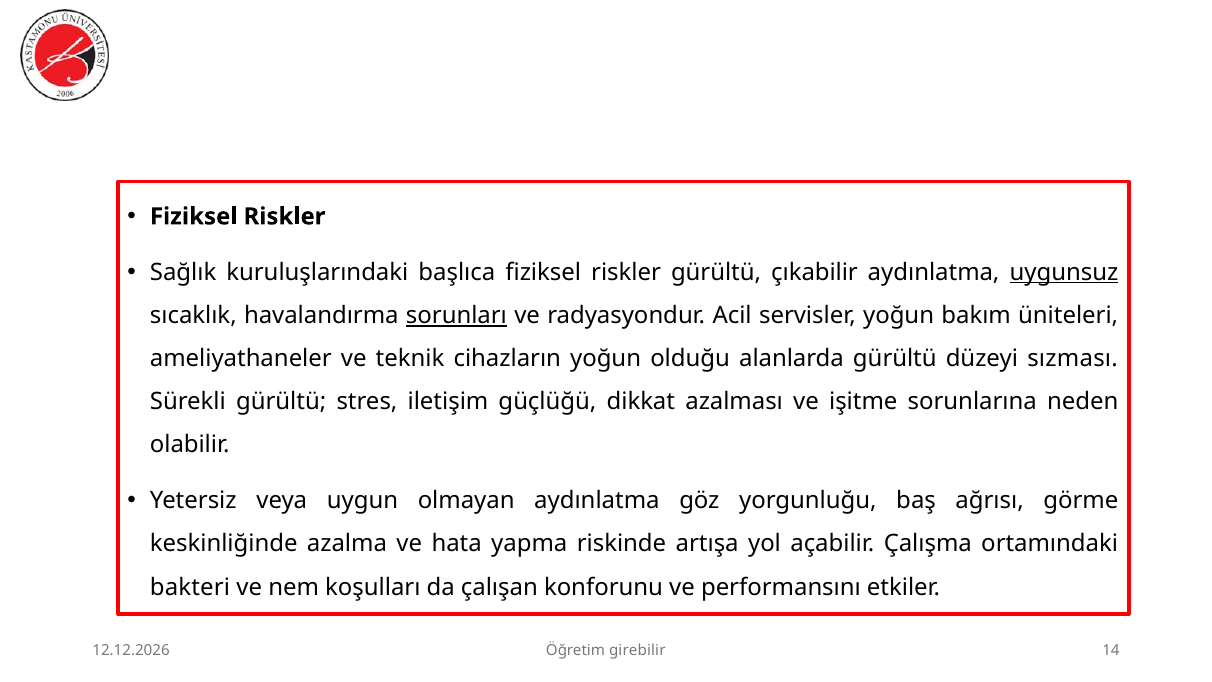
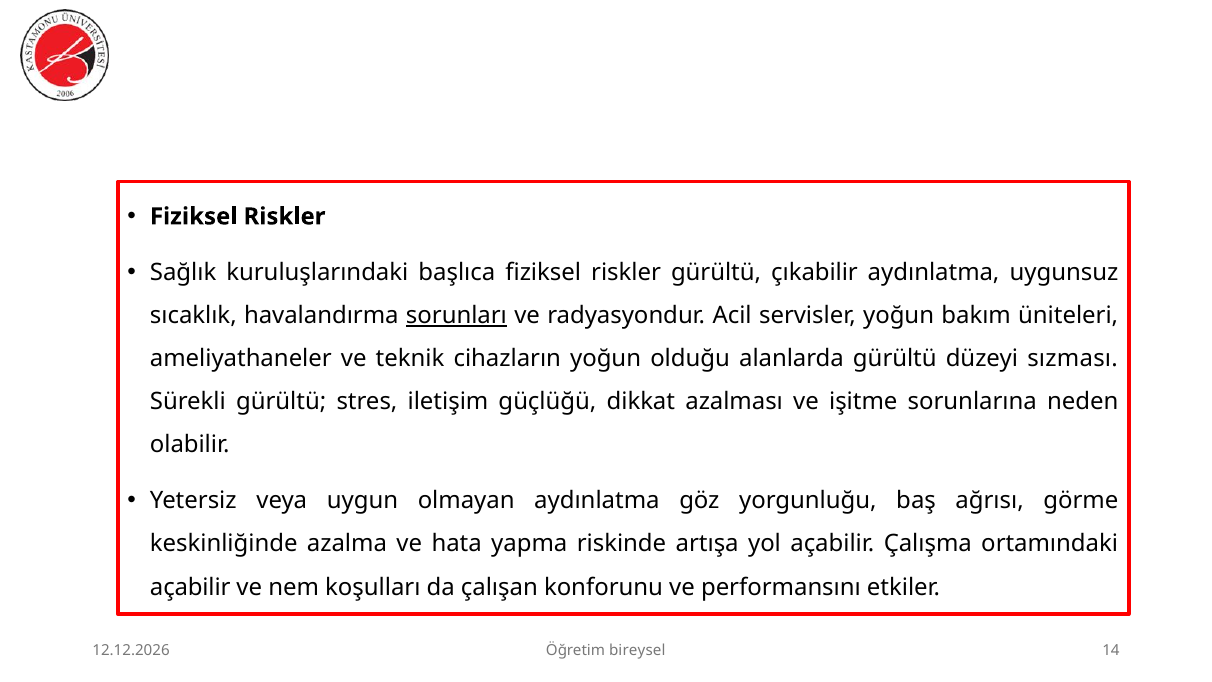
uygunsuz underline: present -> none (1064, 272)
bakteri: bakteri -> açabilir (190, 587)
girebilir: girebilir -> bireysel (637, 650)
